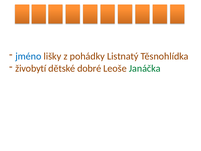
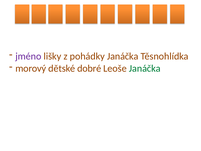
jméno colour: blue -> purple (28, 56)
pohádky Listnatý: Listnatý -> Janáčka (123, 56)
živobytí: živobytí -> morový (31, 68)
